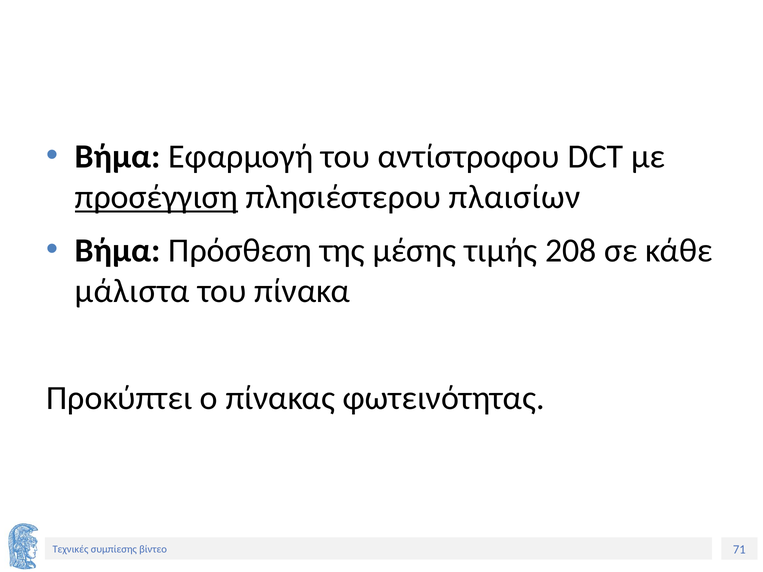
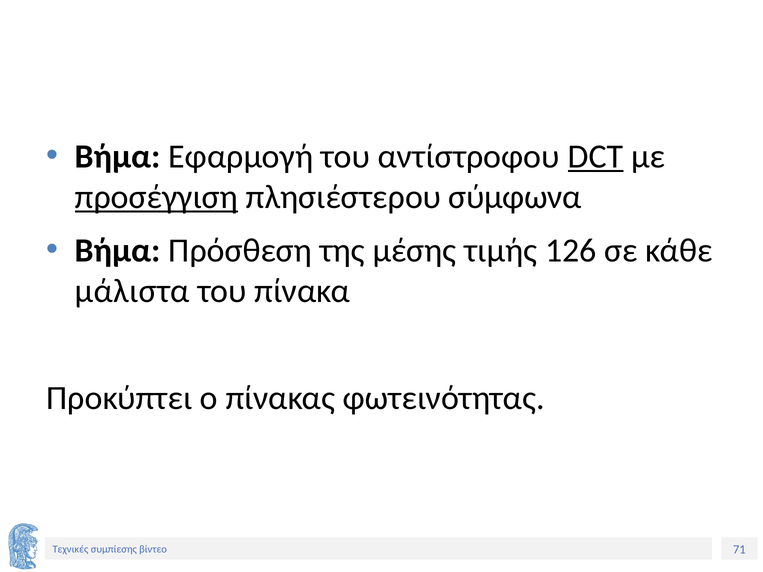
DCT underline: none -> present (596, 156)
πλαισίων: πλαισίων -> σύμφωνα (515, 197)
208: 208 -> 126 (571, 251)
